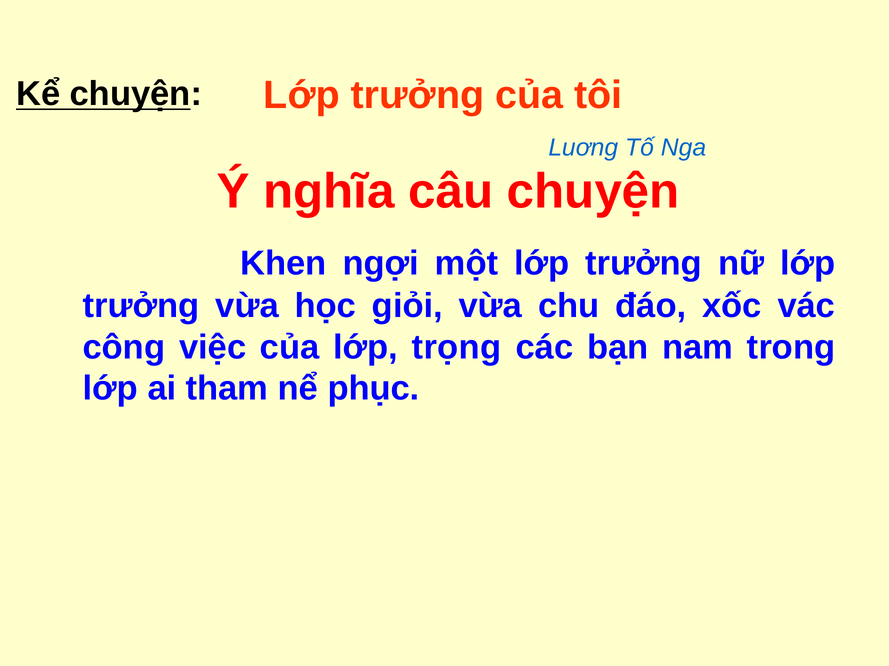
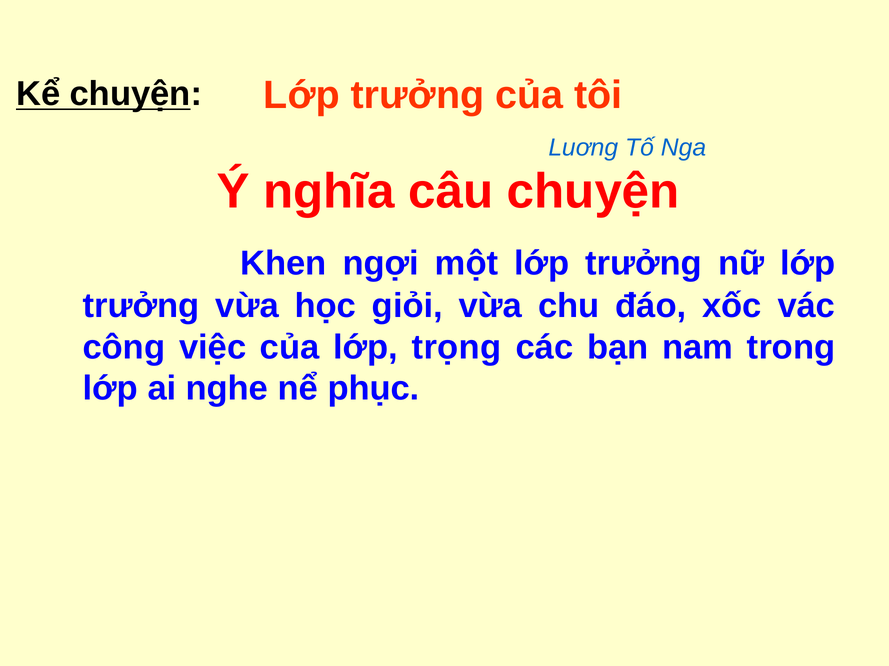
tham: tham -> nghe (227, 389)
